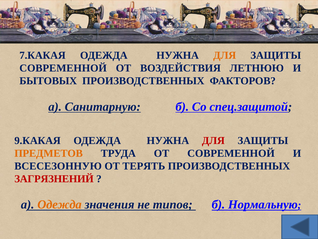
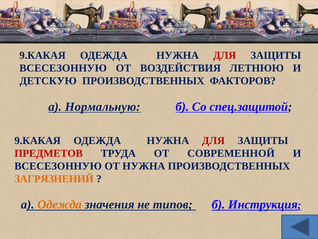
7.КАКАЯ: 7.КАКАЯ -> 9.КАКАЯ (43, 55)
ДЛЯ colour: orange -> red (225, 55)
СОВРЕМЕННОЙ: СОВРЕМЕННОЙ -> ВСЕСЕЗОННУЮ (63, 68)
БЫТОВЫХ: БЫТОВЫХ -> ДЕТСКУЮ (48, 81)
Санитарную: Санитарную -> Нормальную (103, 107)
ПРЕДМЕТОВ colour: orange -> red (49, 153)
ОТ ТЕРЯТЬ: ТЕРЯТЬ -> НУЖНА (144, 166)
ЗАГРЯЗНЕНИЙ colour: red -> orange (54, 179)
Нормальную: Нормальную -> Инструкция (263, 204)
